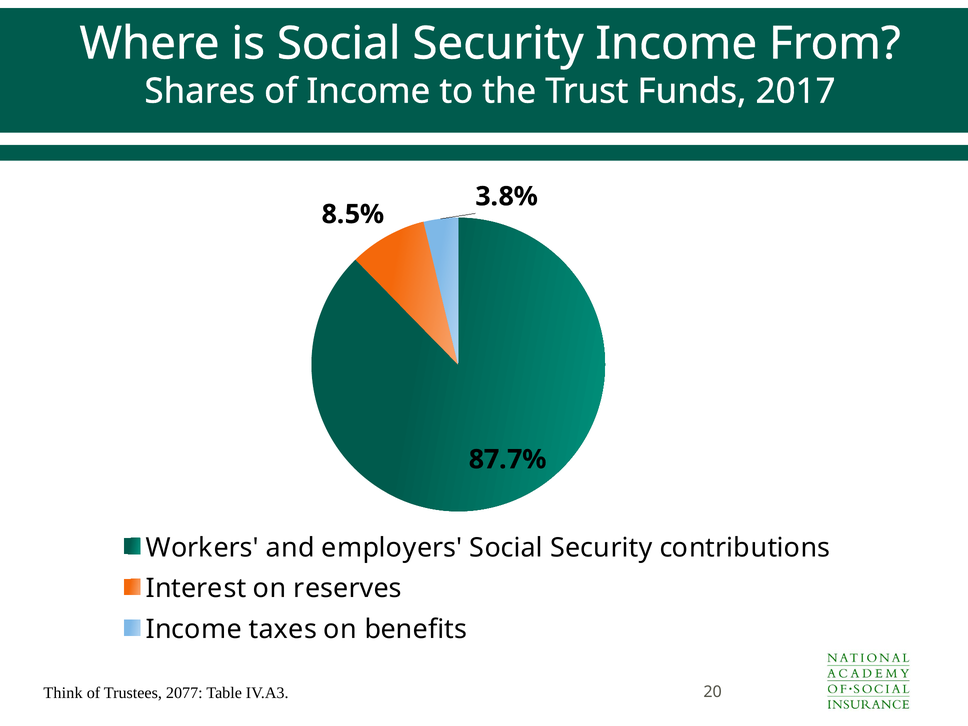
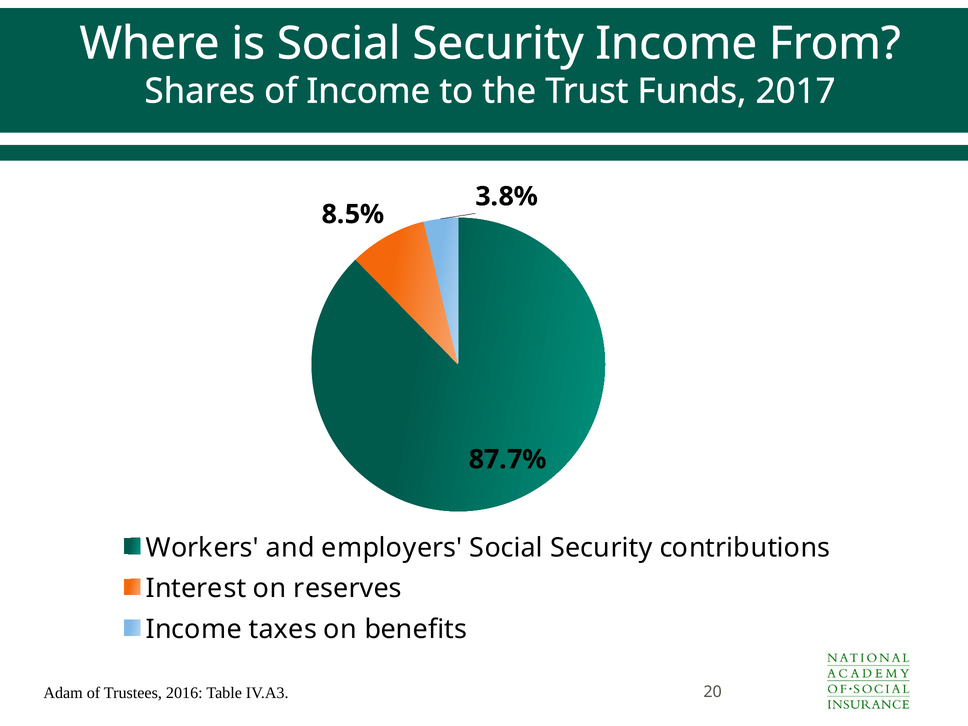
Think: Think -> Adam (63, 693)
2077: 2077 -> 2016 (184, 693)
